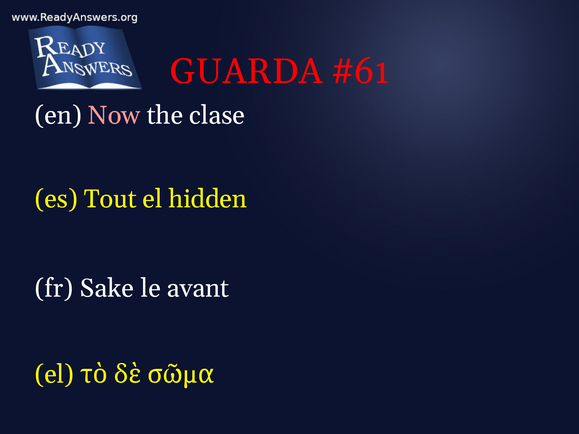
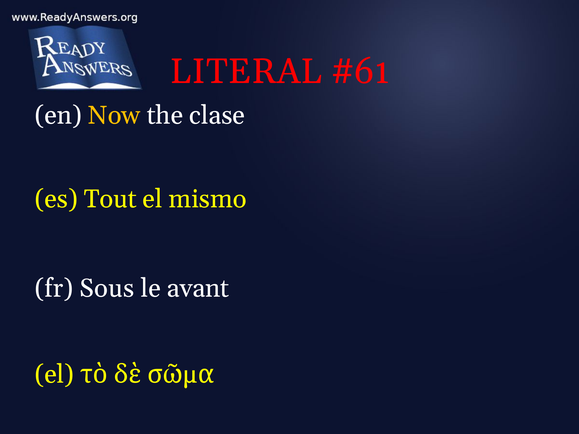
GUARDA: GUARDA -> LITERAL (246, 71)
Now colour: pink -> yellow (114, 115)
hidden: hidden -> mismo (208, 199)
Sake: Sake -> Sous (107, 288)
